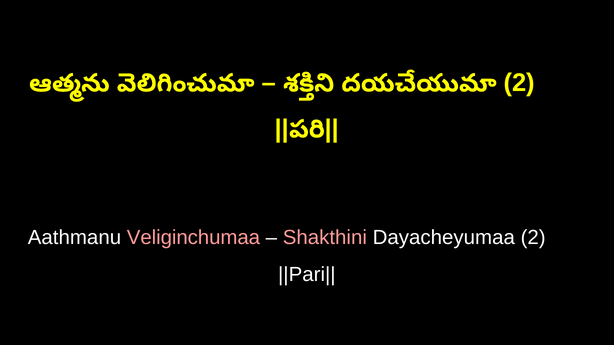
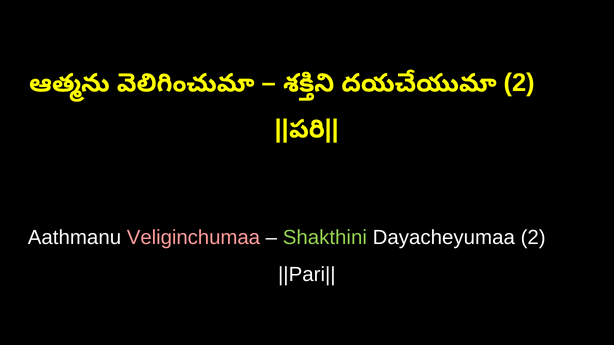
Shakthini colour: pink -> light green (325, 238)
